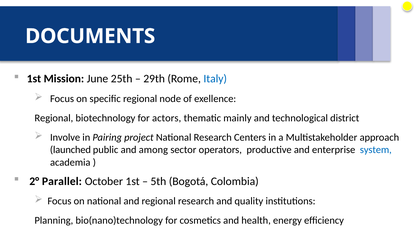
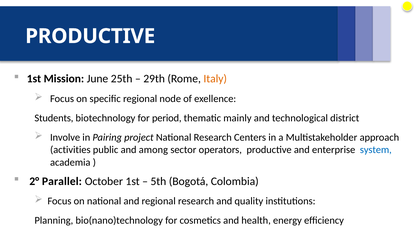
DOCUMENTS: DOCUMENTS -> PRODUCTIVE (90, 36)
Italy colour: blue -> orange (215, 79)
Regional: Regional -> Students (54, 118)
actors: actors -> period (167, 118)
launched: launched -> activities (70, 150)
